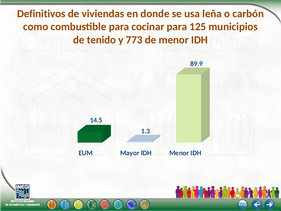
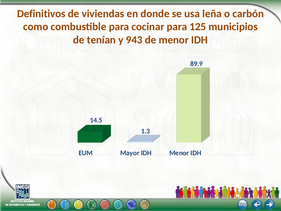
tenido: tenido -> tenían (101, 40)
773: 773 -> 943 (134, 40)
